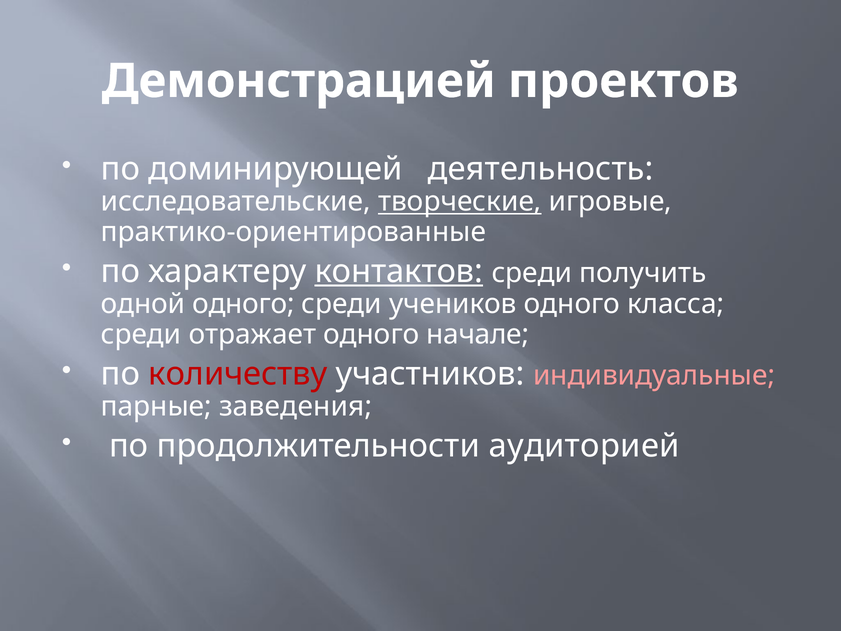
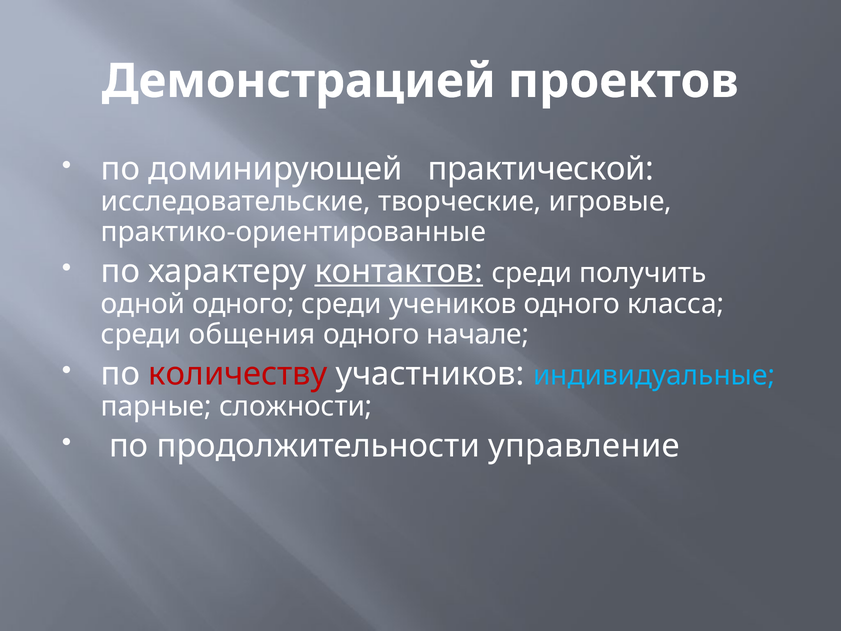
деятельность: деятельность -> практической (541, 169)
творческие underline: present -> none (460, 202)
отражает: отражает -> общения (252, 334)
индивидуальные colour: pink -> light blue (654, 375)
заведения: заведения -> сложности (296, 406)
аудиторией: аудиторией -> управление (584, 446)
